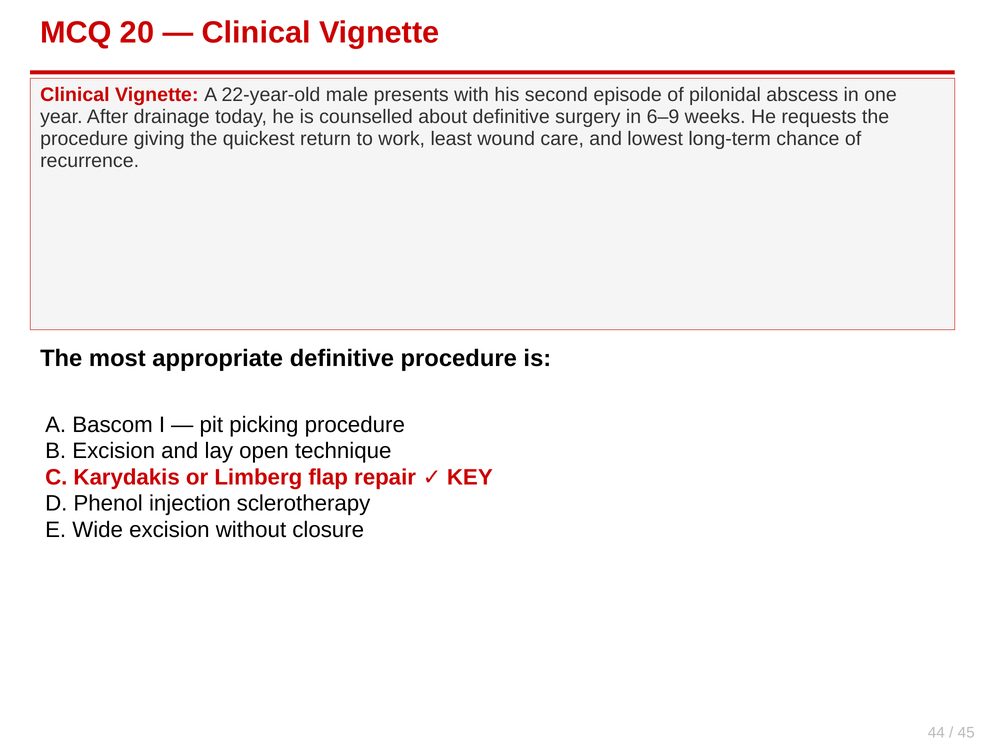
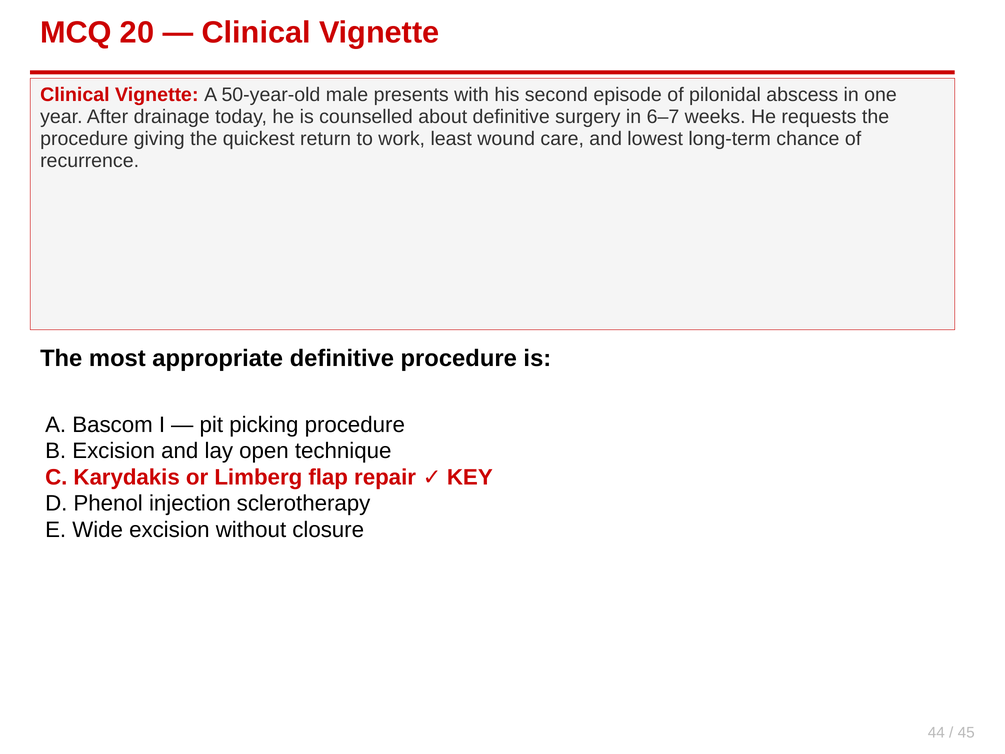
22-year-old: 22-year-old -> 50-year-old (271, 95)
6–9: 6–9 -> 6–7 (663, 117)
